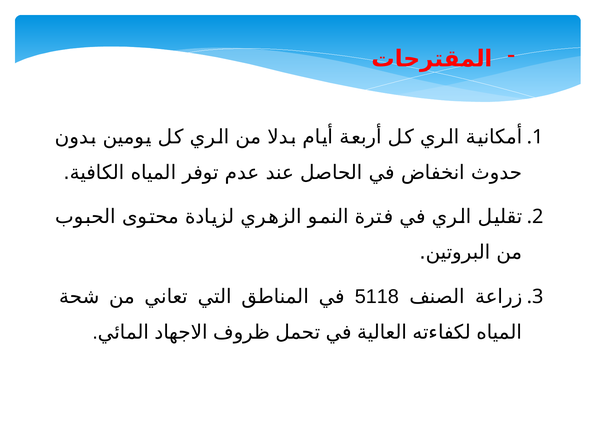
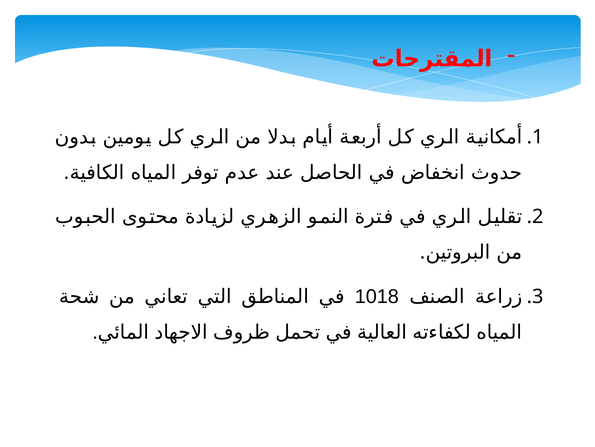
5118: 5118 -> 1018 (377, 296)
